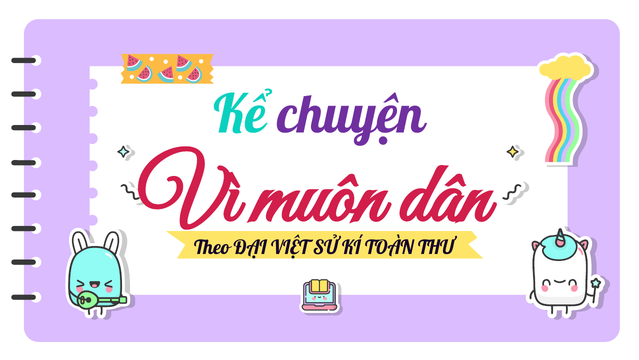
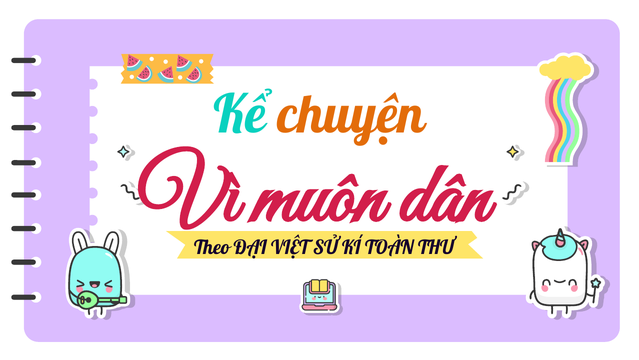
chuyện colour: purple -> orange (351, 115)
